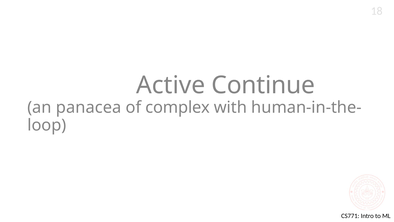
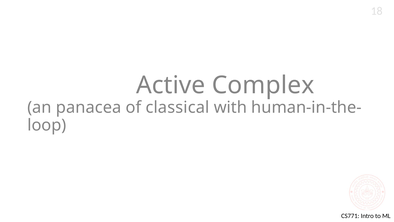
Continue: Continue -> Complex (263, 85)
complex: complex -> classical (177, 107)
